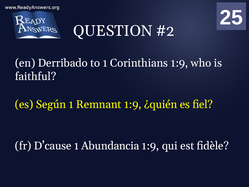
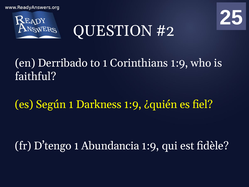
Remnant: Remnant -> Darkness (99, 104)
D’cause: D’cause -> D’tengo (53, 146)
